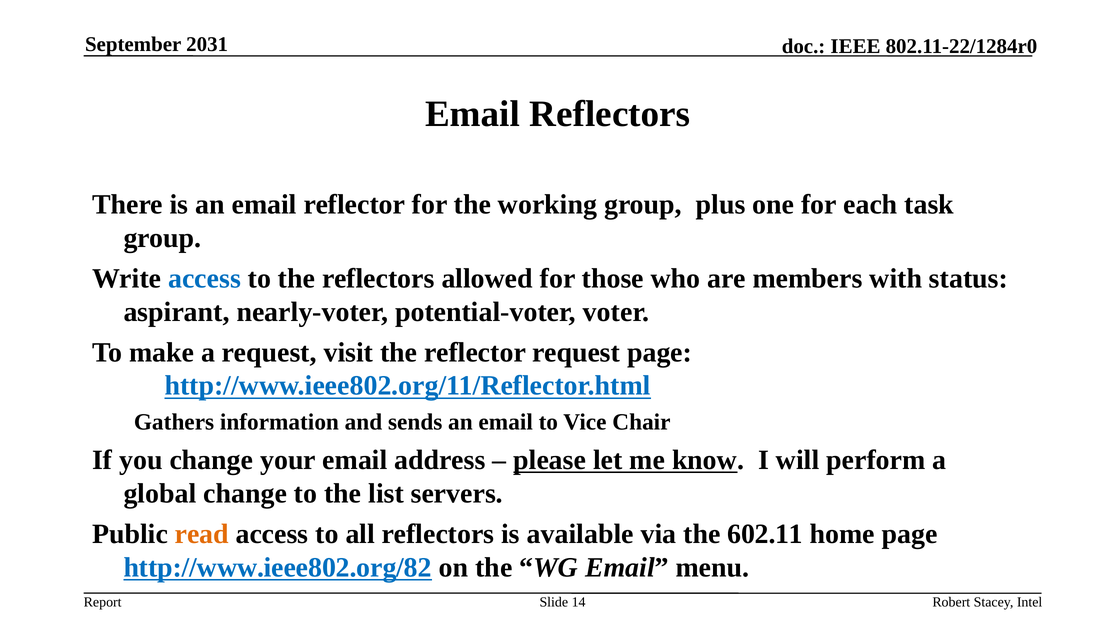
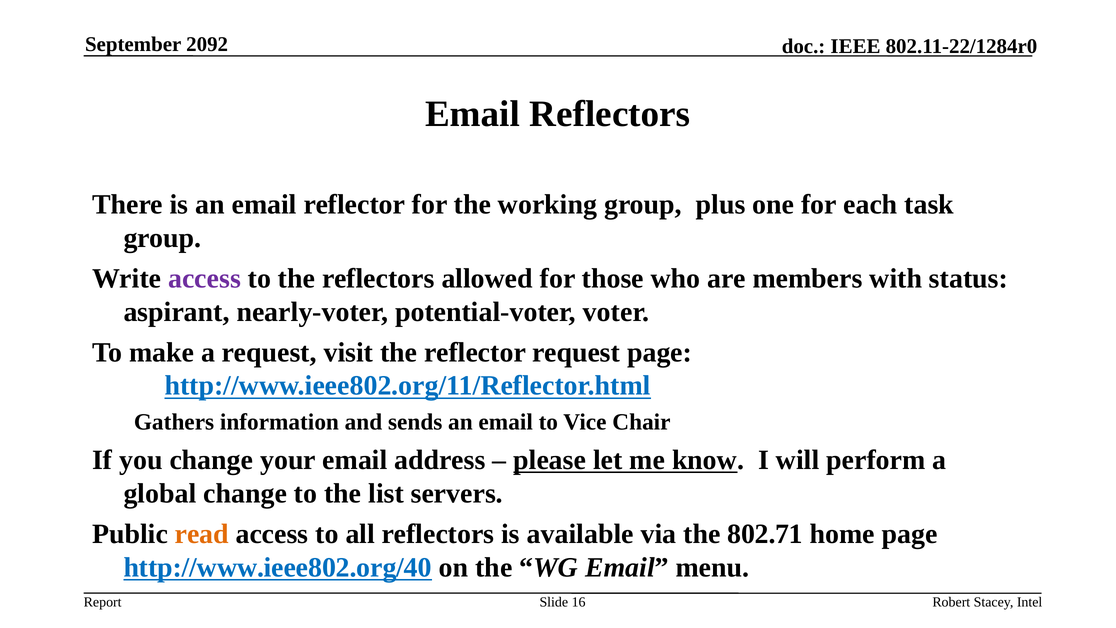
2031: 2031 -> 2092 (207, 44)
access colour: blue -> purple (205, 278)
602.11: 602.11 -> 802.71 (765, 534)
http://www.ieee802.org/82: http://www.ieee802.org/82 -> http://www.ieee802.org/40 (278, 567)
14: 14 -> 16 (579, 602)
